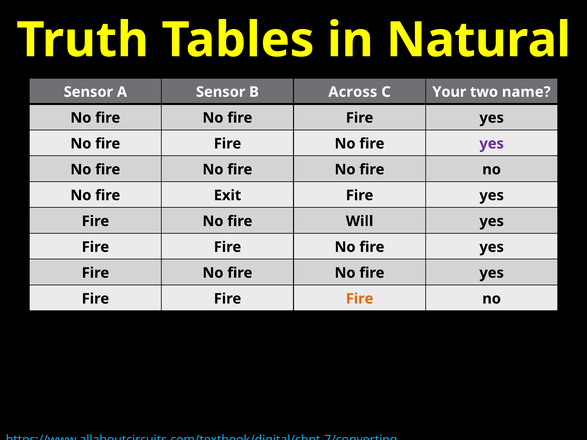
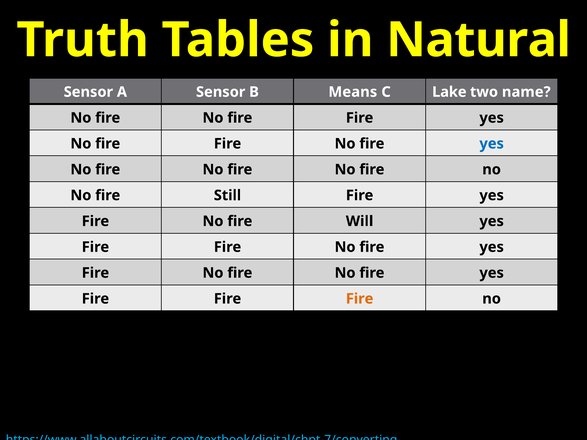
Across: Across -> Means (353, 92)
Your: Your -> Lake (449, 92)
yes colour: purple -> blue (492, 144)
Exit: Exit -> Still (228, 195)
